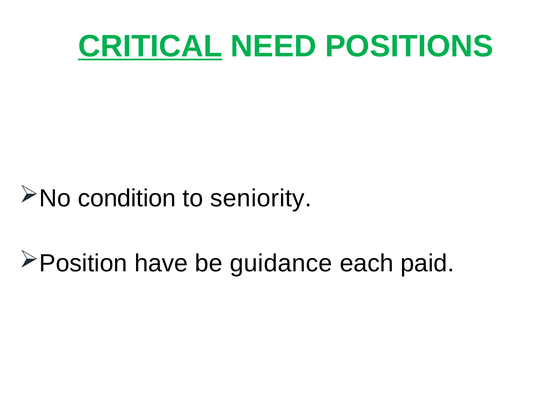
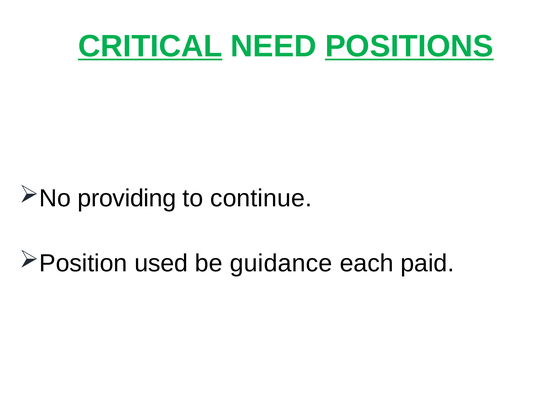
POSITIONS underline: none -> present (409, 46)
condition: condition -> providing (127, 198)
seniority: seniority -> continue (261, 198)
have: have -> used (161, 264)
